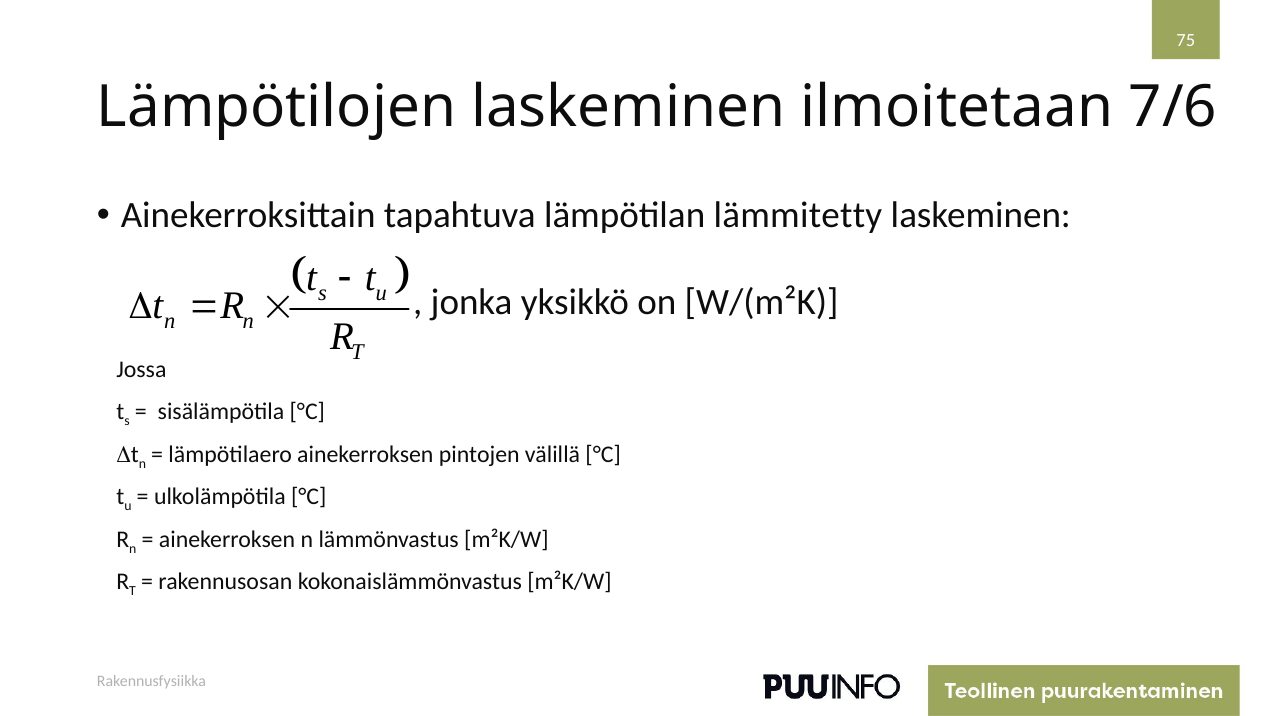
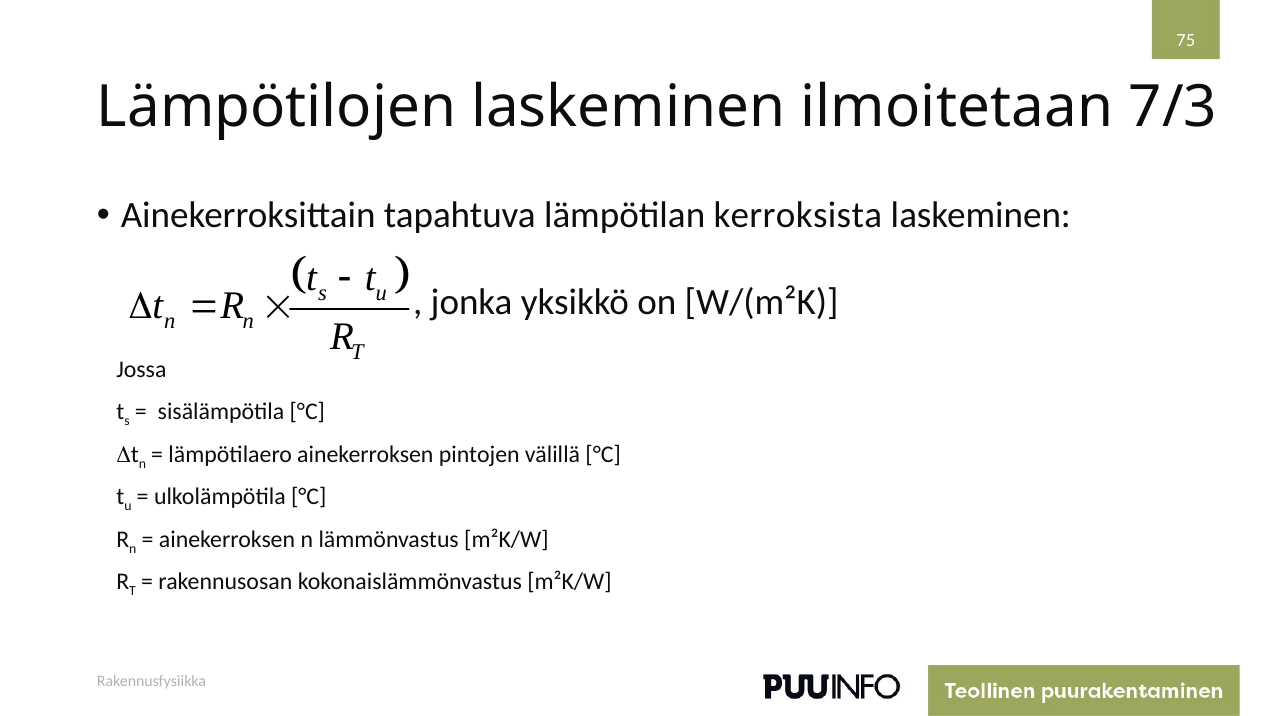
7/6: 7/6 -> 7/3 (1173, 107)
lämmitetty: lämmitetty -> kerroksista (798, 215)
